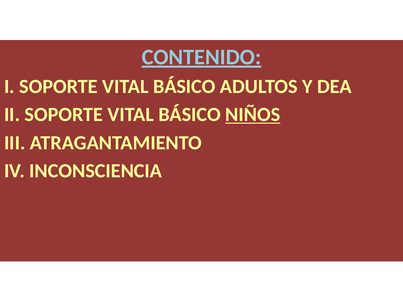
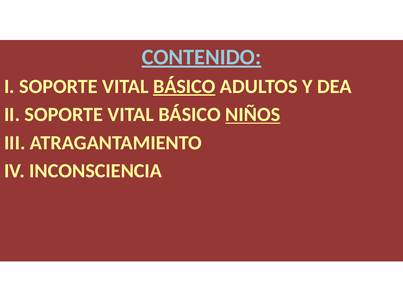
BÁSICO underline: none -> present (184, 86)
